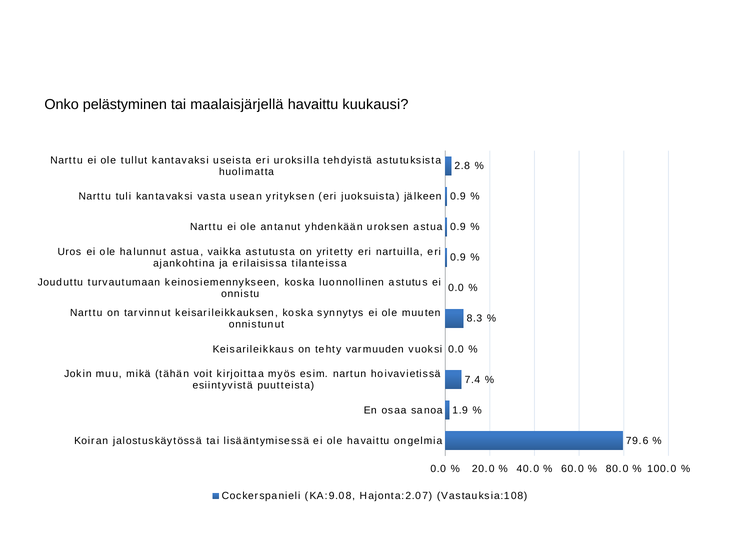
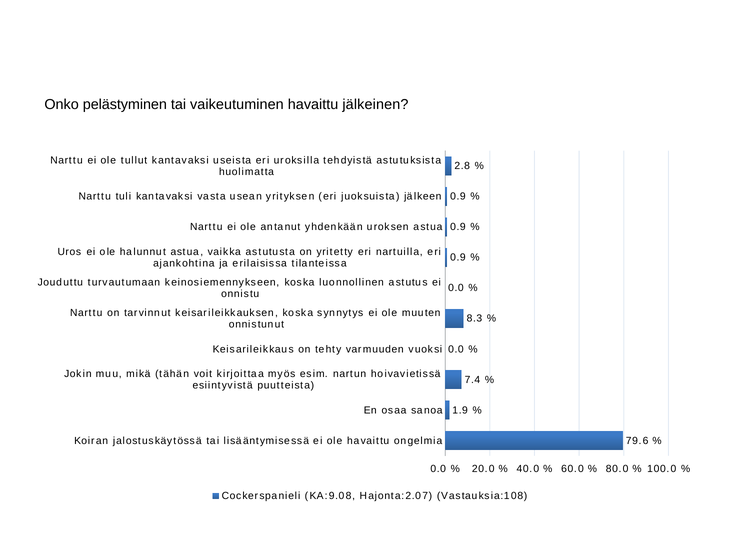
maalaisjärjellä: maalaisjärjellä -> vaikeutuminen (237, 104)
kuukausi: kuukausi -> jälkeinen (375, 104)
